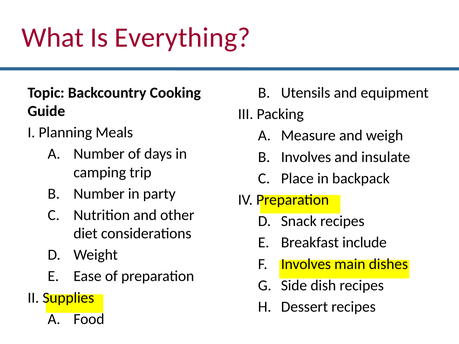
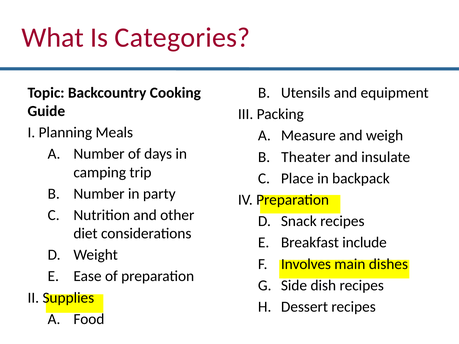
Everything: Everything -> Categories (182, 38)
Involves: Involves -> Theater (306, 157)
